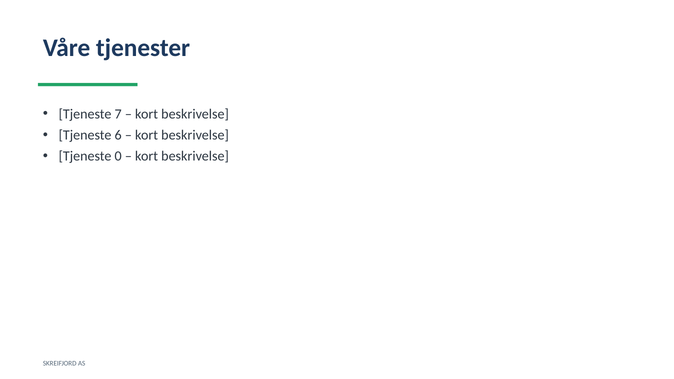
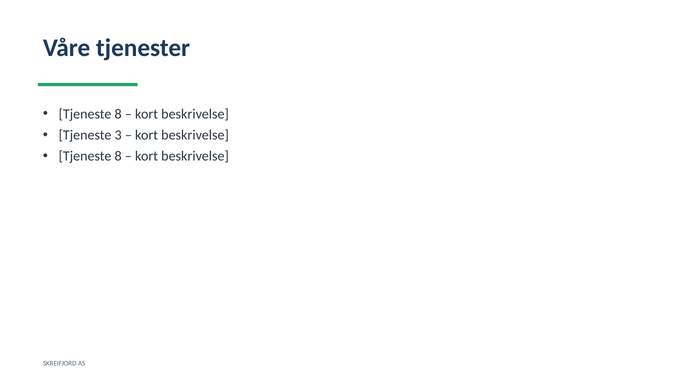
7: 7 -> 8 (118, 114)
6: 6 -> 3 (118, 135)
0: 0 -> 8 (118, 156)
